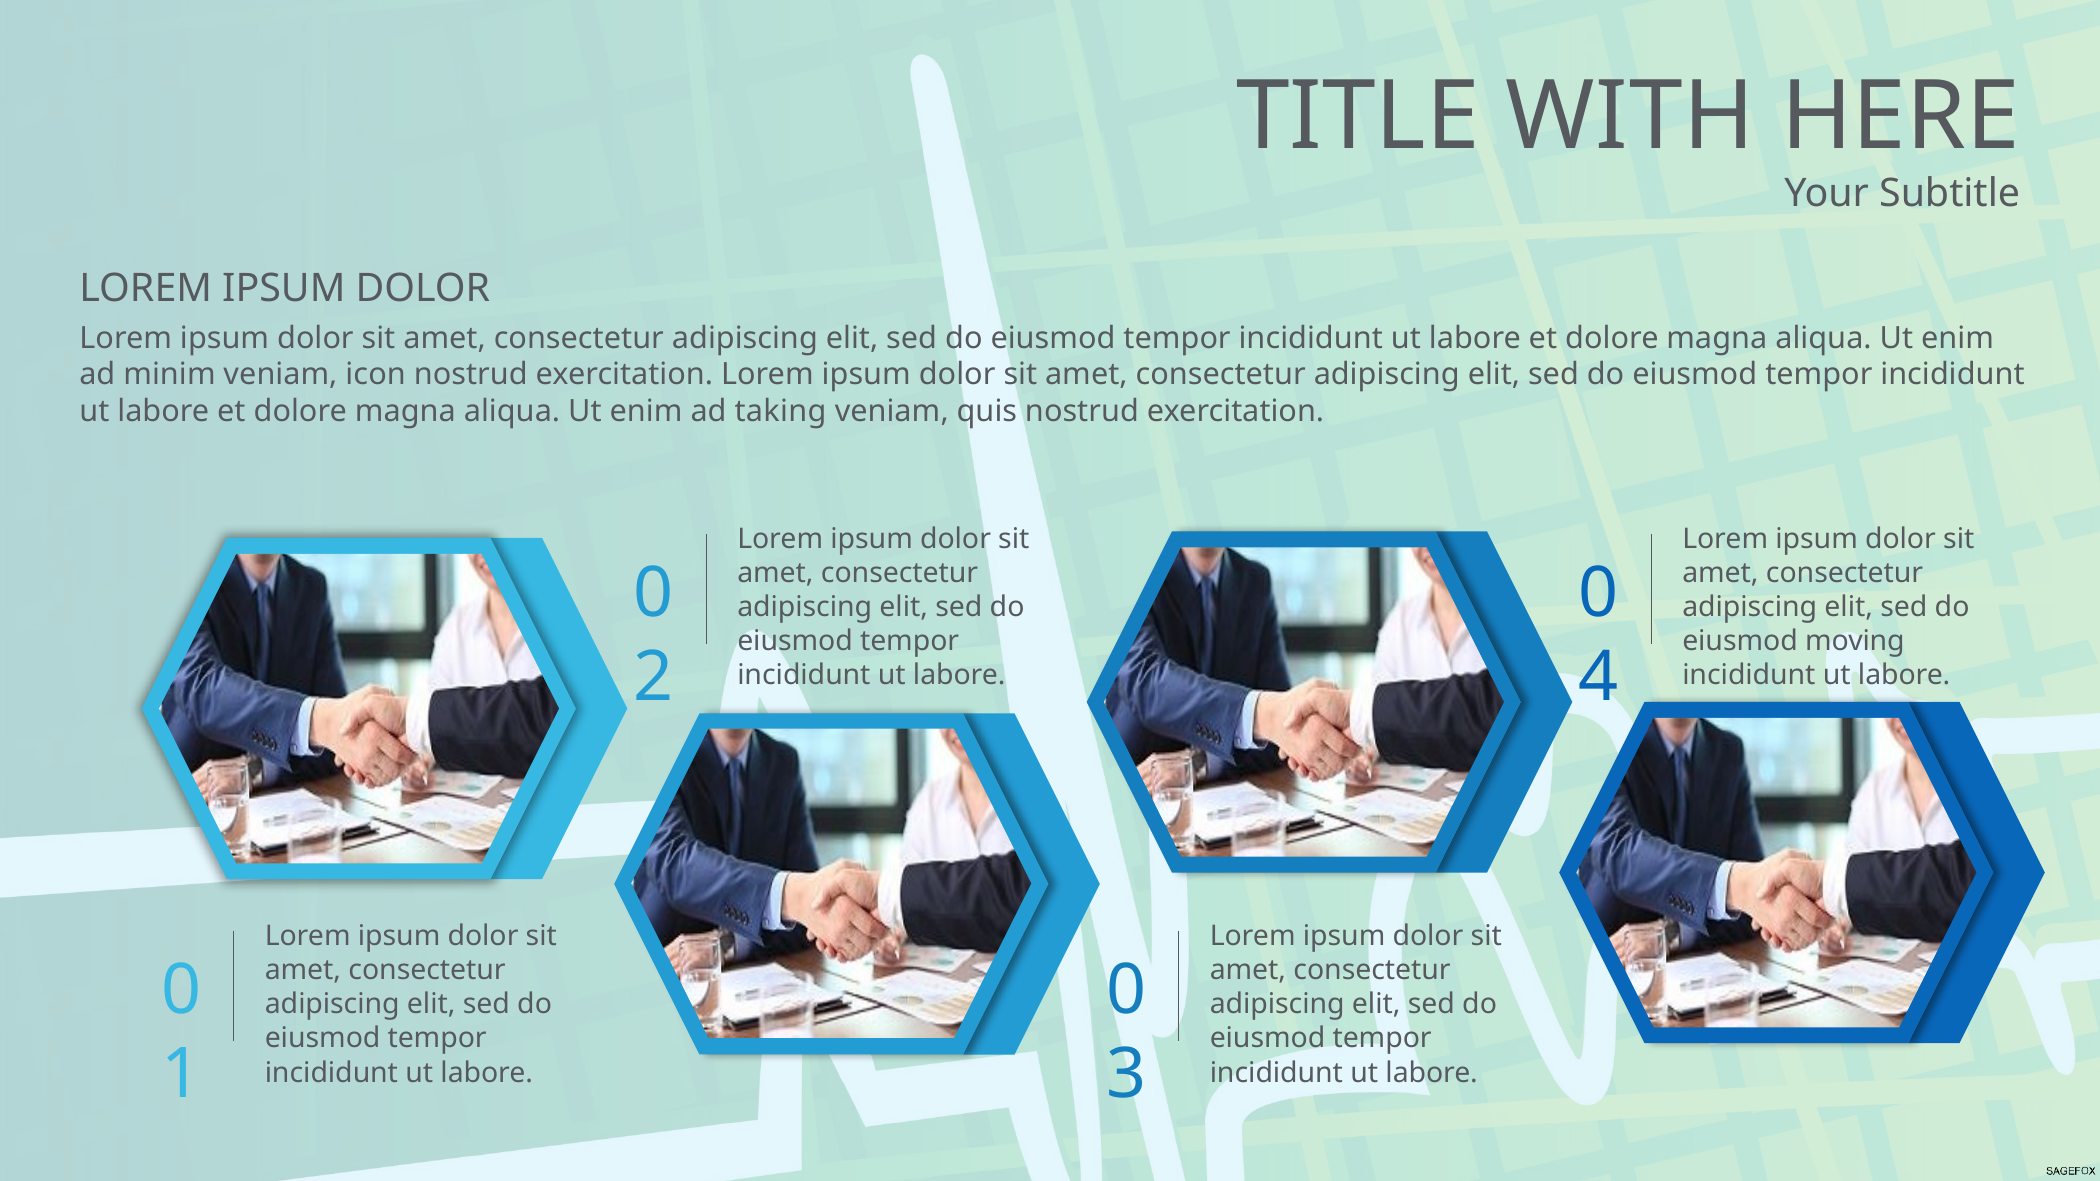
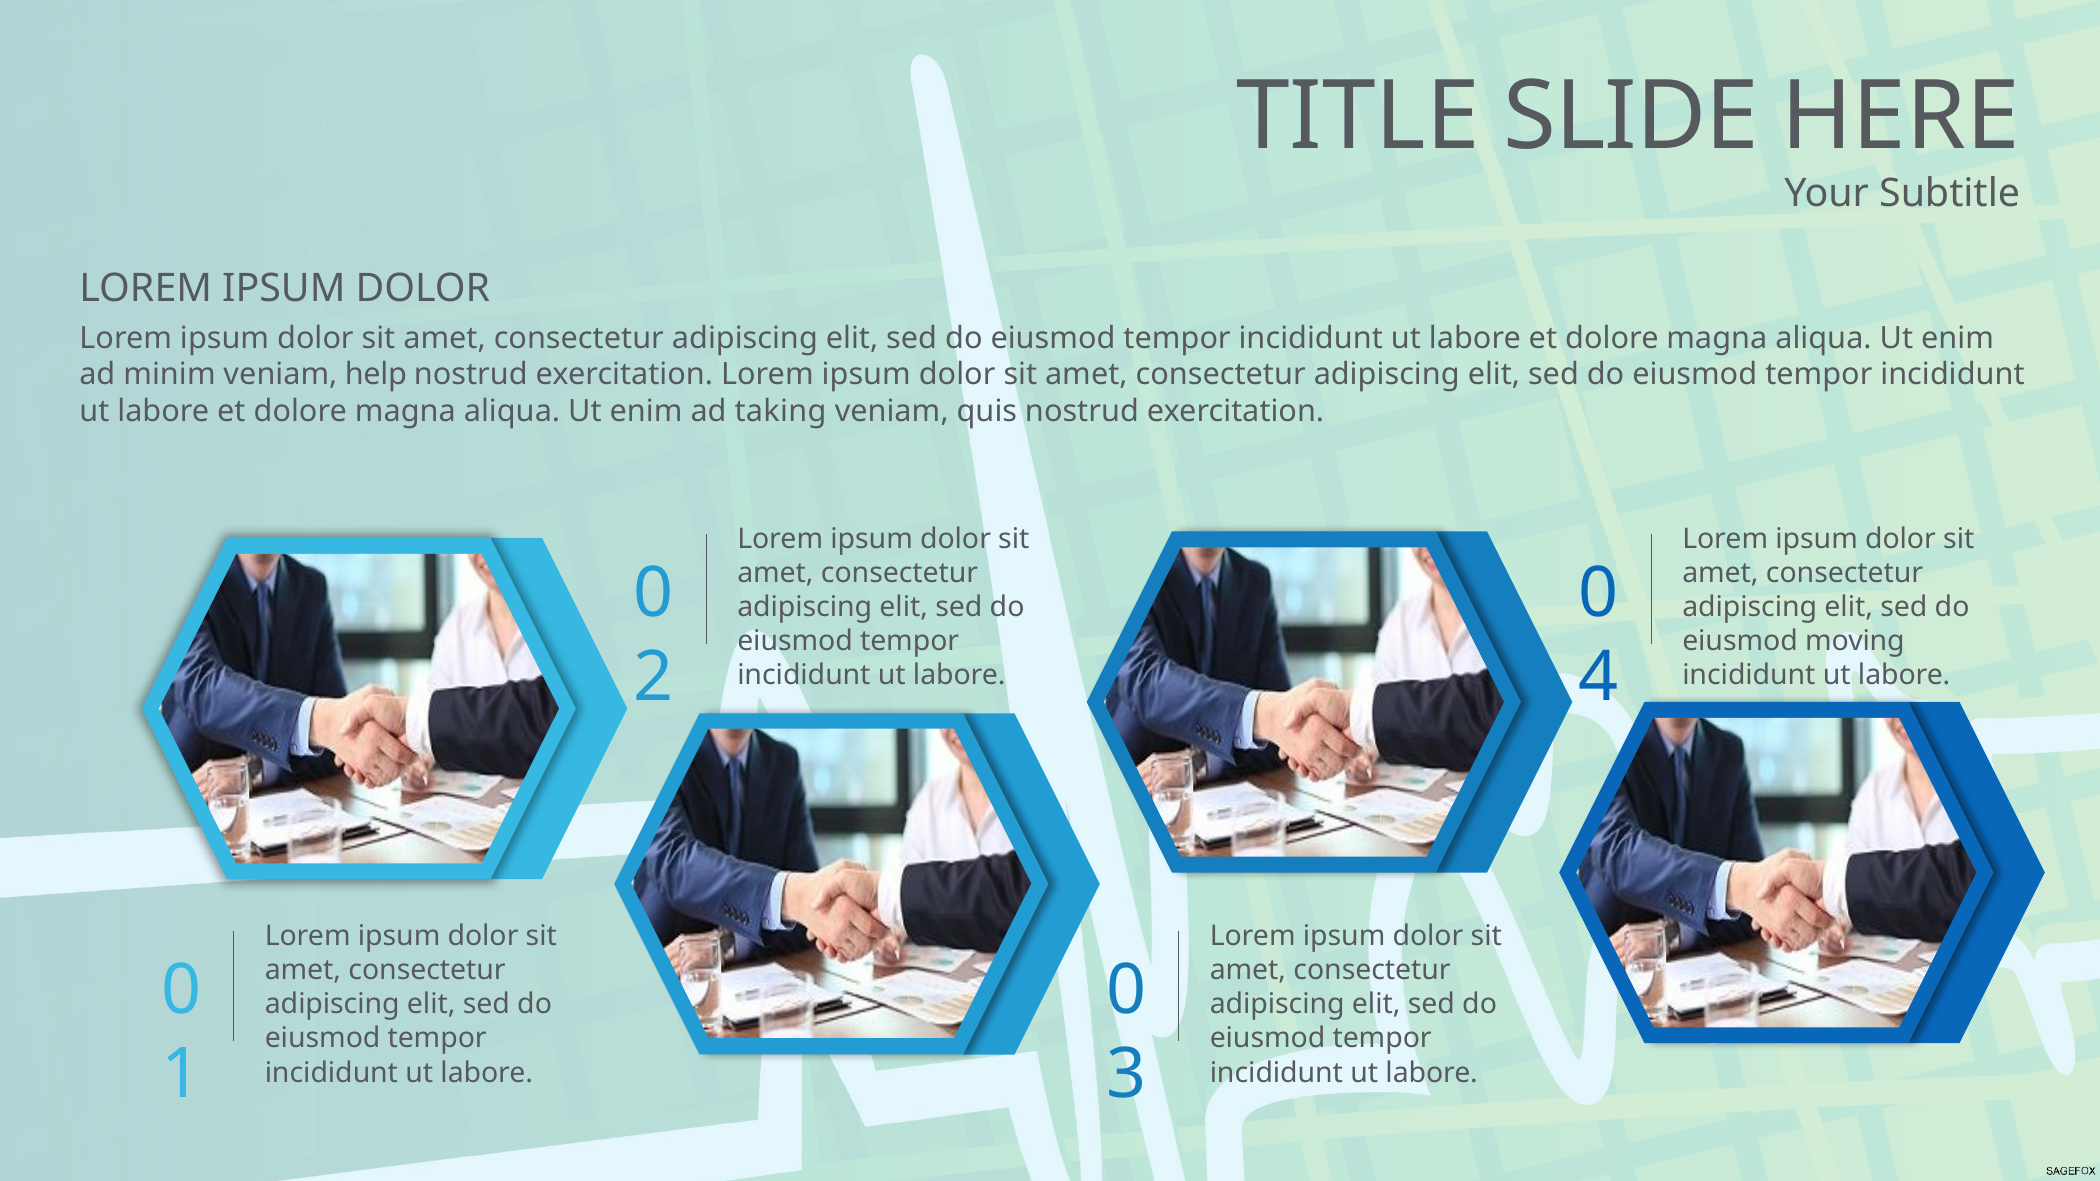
WITH: WITH -> SLIDE (1631, 117)
icon: icon -> help (376, 375)
